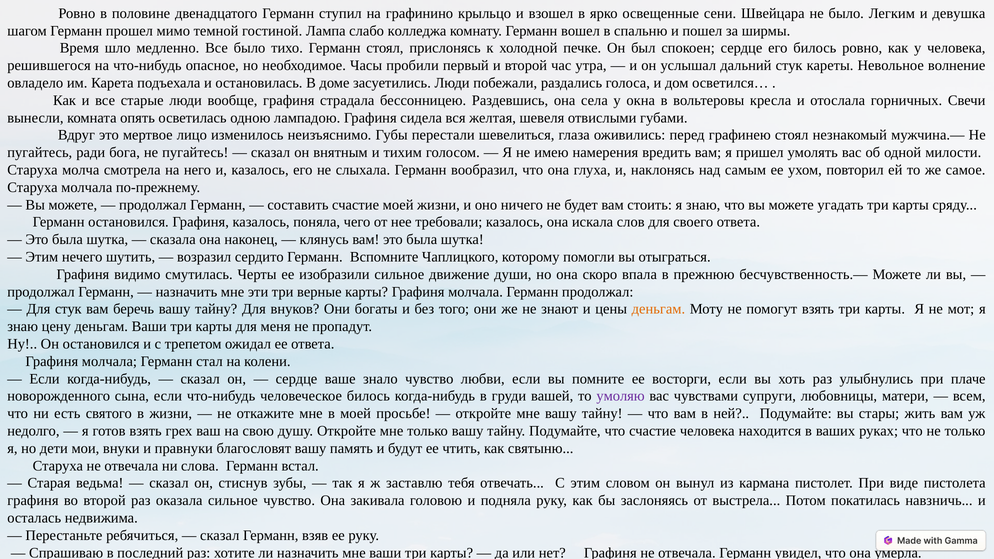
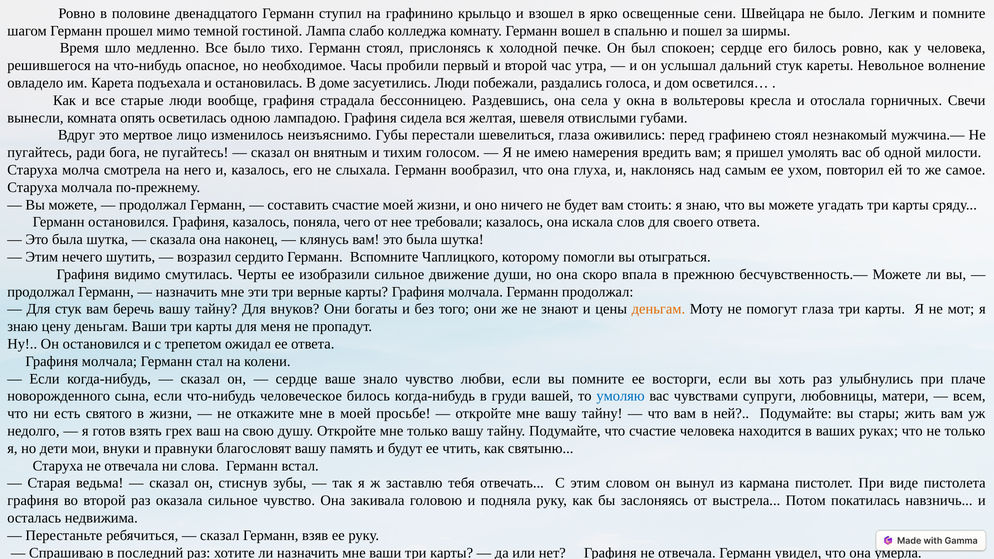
и девушка: девушка -> помните (959, 13)
помогут взять: взять -> глаза (818, 309)
умоляю colour: purple -> blue (621, 396)
